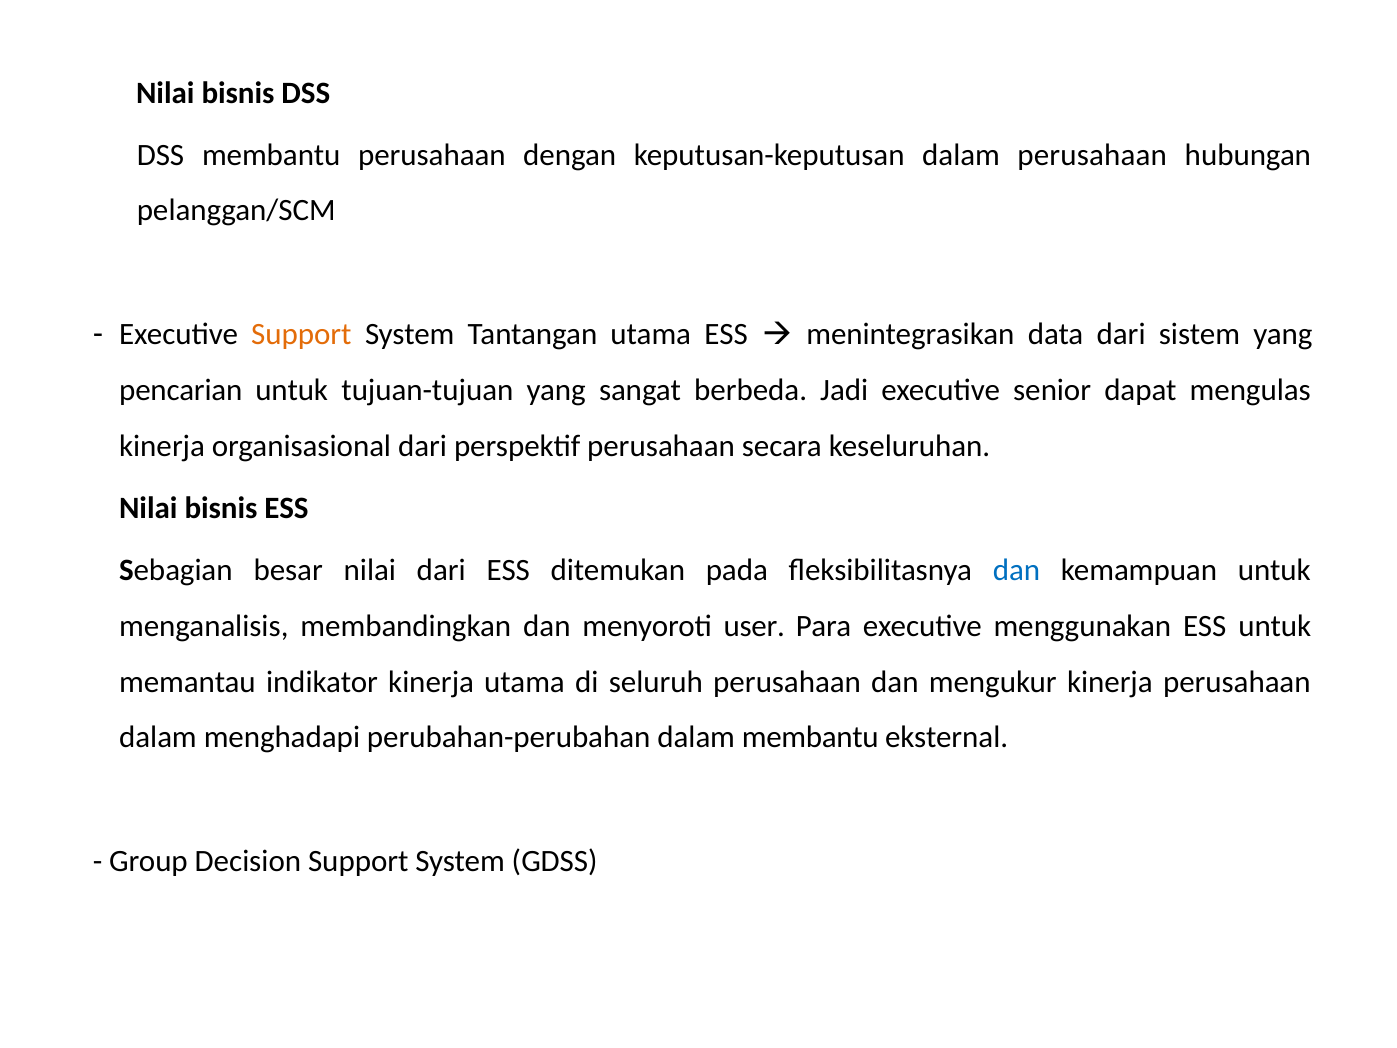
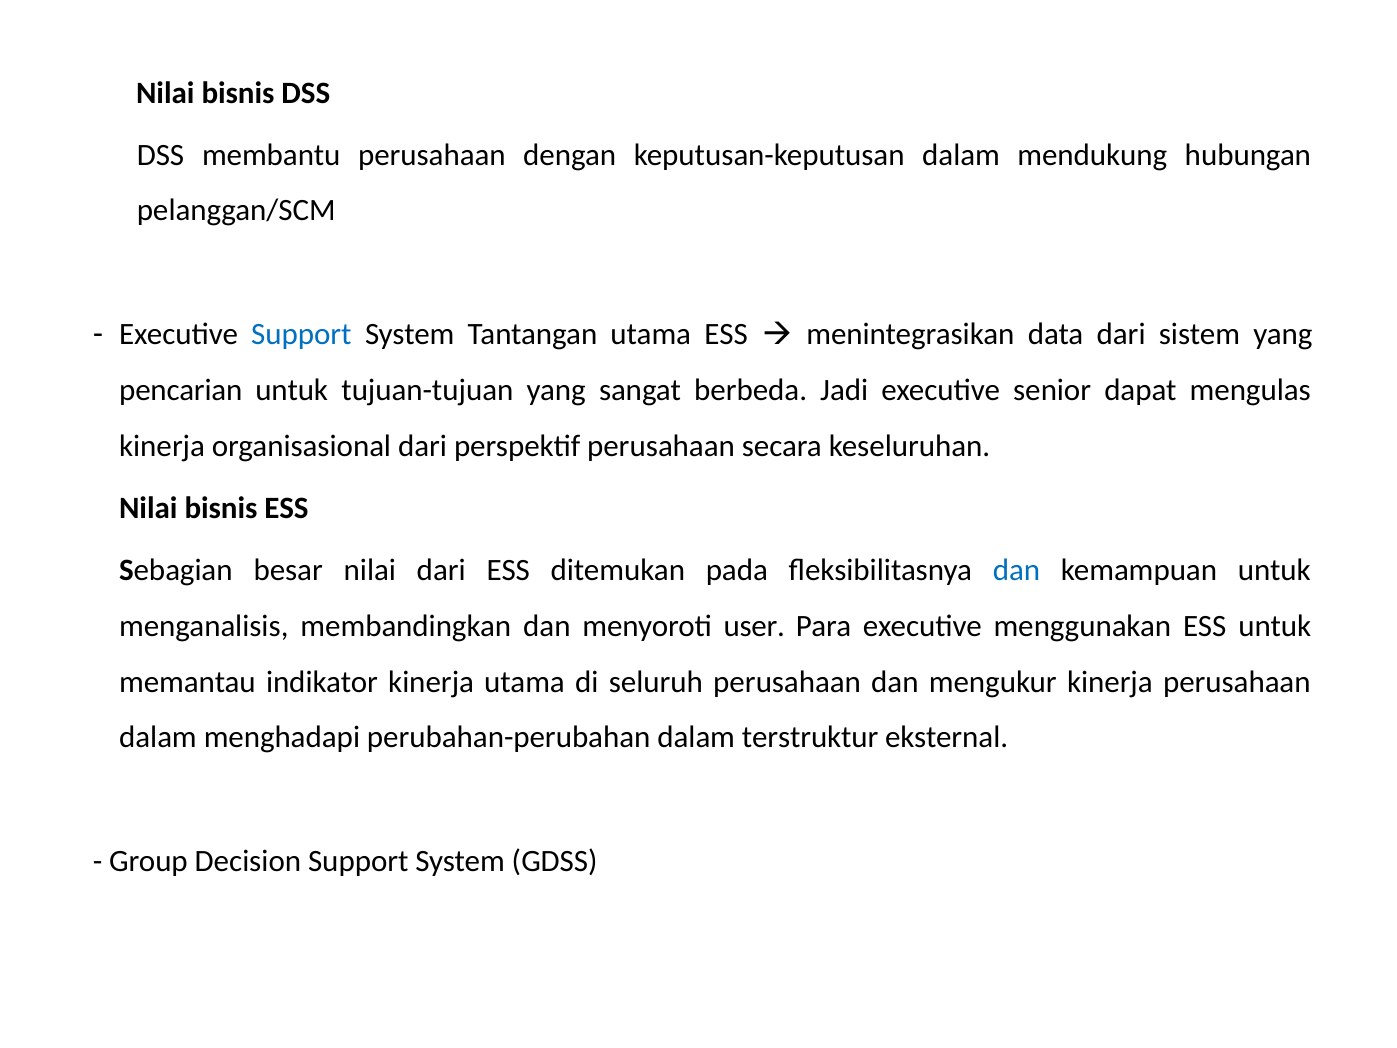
dalam perusahaan: perusahaan -> mendukung (1092, 155)
Support colour: orange -> blue (301, 335)
dalam membantu: membantu -> terstruktur (810, 737)
